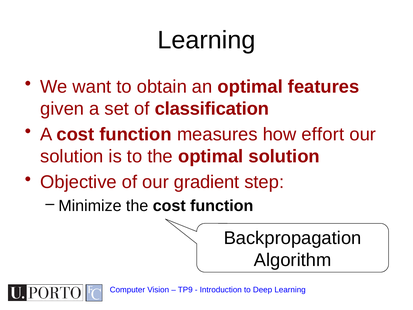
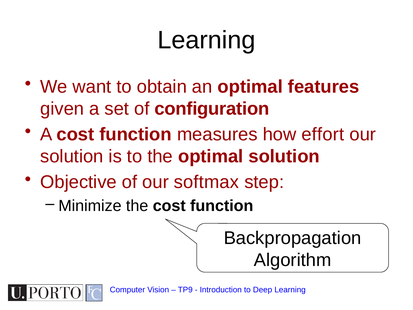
classification: classification -> configuration (212, 109)
gradient: gradient -> softmax (207, 182)
